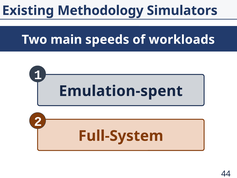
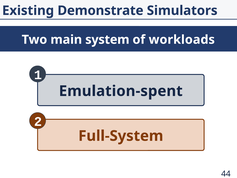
Methodology: Methodology -> Demonstrate (100, 11)
speeds: speeds -> system (107, 40)
